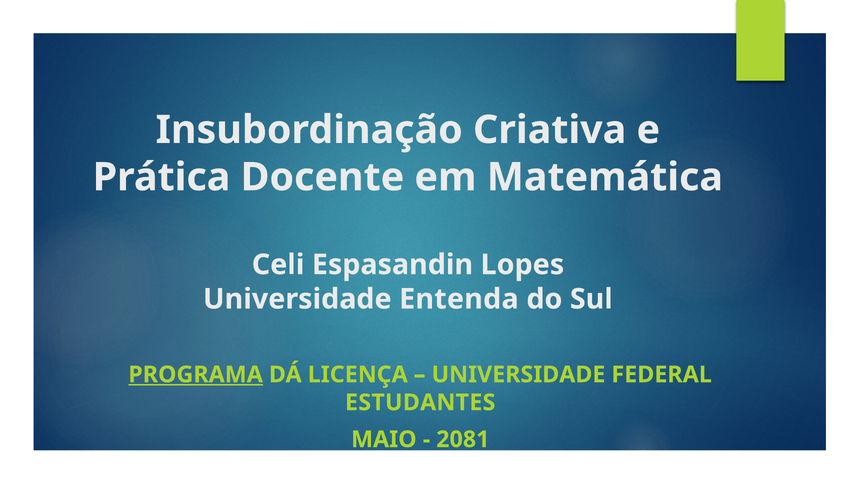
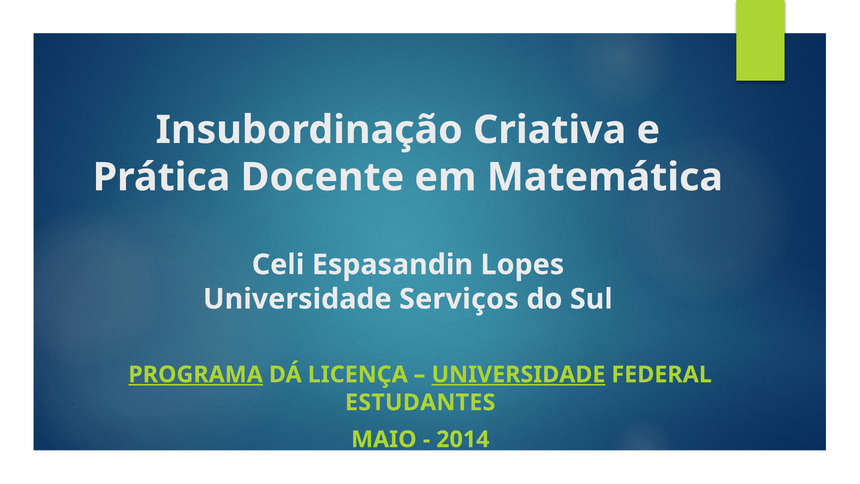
Entenda: Entenda -> Serviços (459, 299)
UNIVERSIDADE underline: none -> present (518, 374)
2081: 2081 -> 2014 (463, 439)
